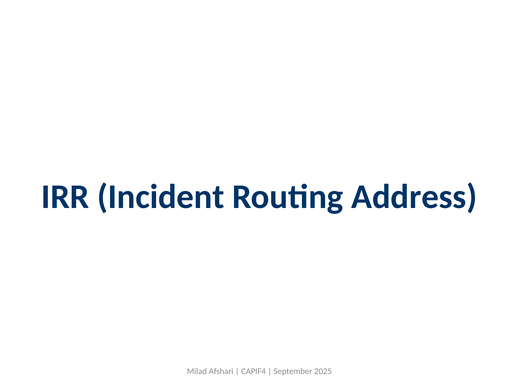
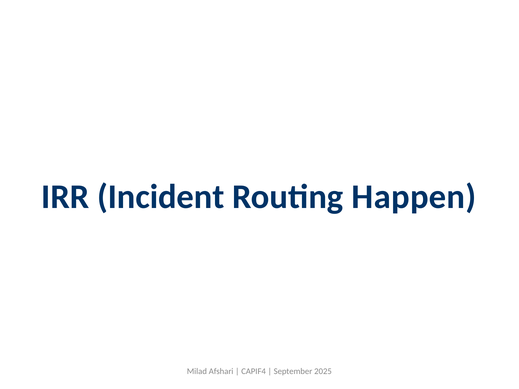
Address: Address -> Happen (414, 197)
